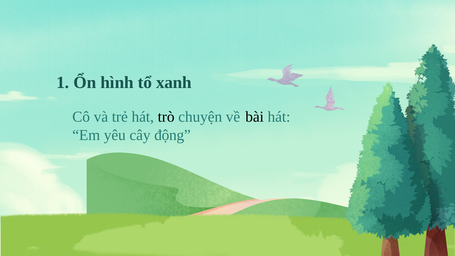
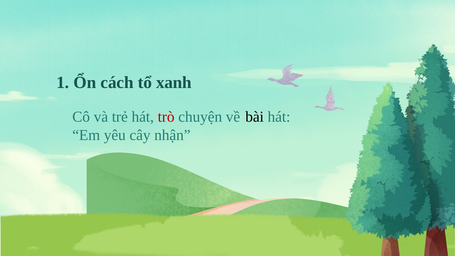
hình: hình -> cách (117, 83)
trò colour: black -> red (166, 117)
động: động -> nhận (172, 135)
